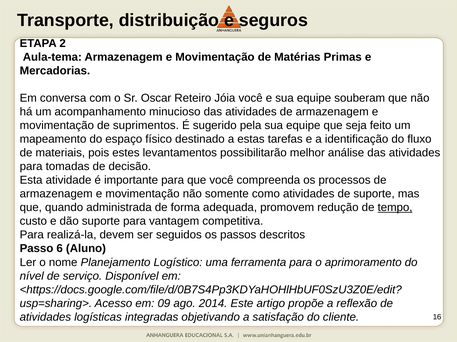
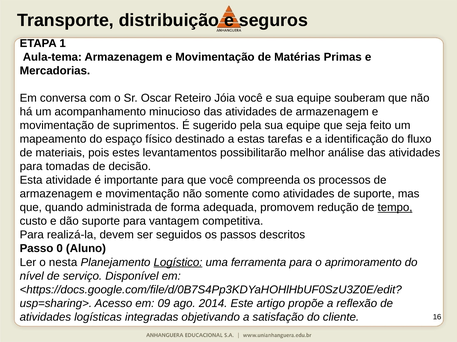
2: 2 -> 1 (63, 43)
6: 6 -> 0 (60, 249)
nome: nome -> nesta (63, 263)
Logístico underline: none -> present (178, 263)
